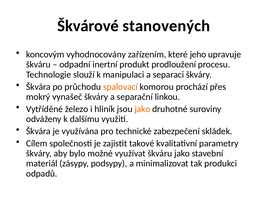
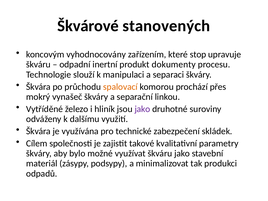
jeho: jeho -> stop (198, 54)
prodloužení: prodloužení -> dokumenty (174, 65)
jako colour: orange -> purple (142, 109)
